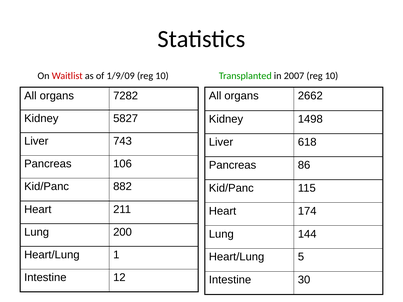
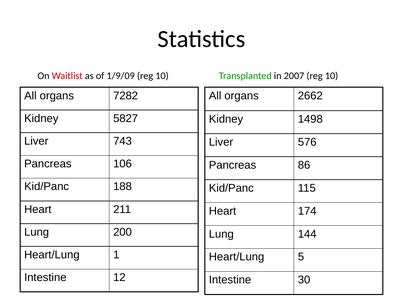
618: 618 -> 576 (307, 142)
882: 882 -> 188 (123, 187)
